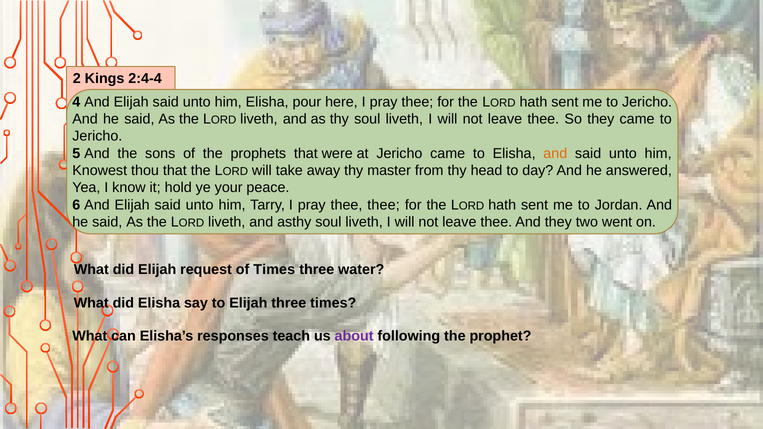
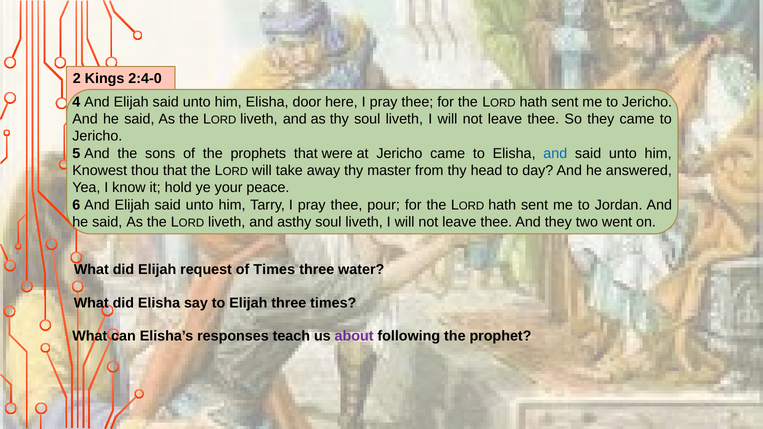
2:4-4: 2:4-4 -> 2:4-0 (145, 79)
pour: pour -> door (307, 102)
and colour: orange -> blue (555, 153)
thee thee: thee -> pour (384, 205)
